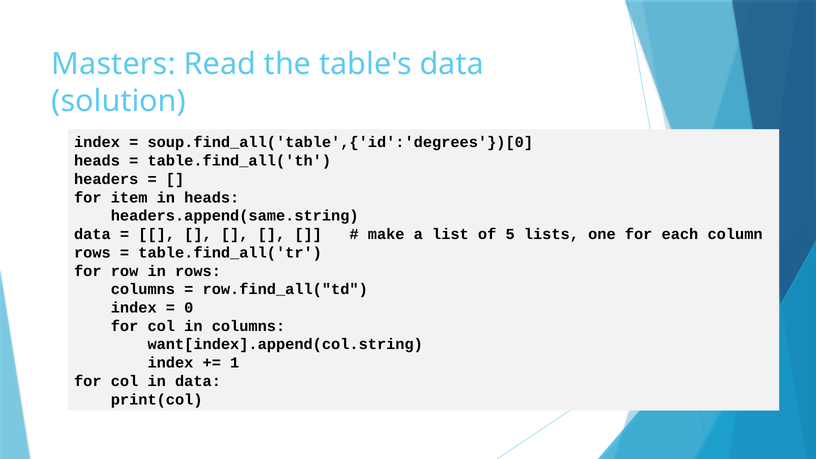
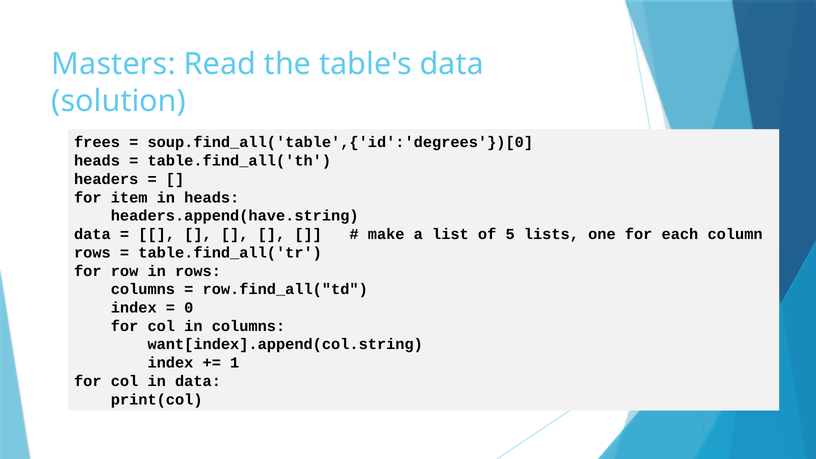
index: index -> frees (97, 142)
headers.append(same.string: headers.append(same.string -> headers.append(have.string (235, 216)
